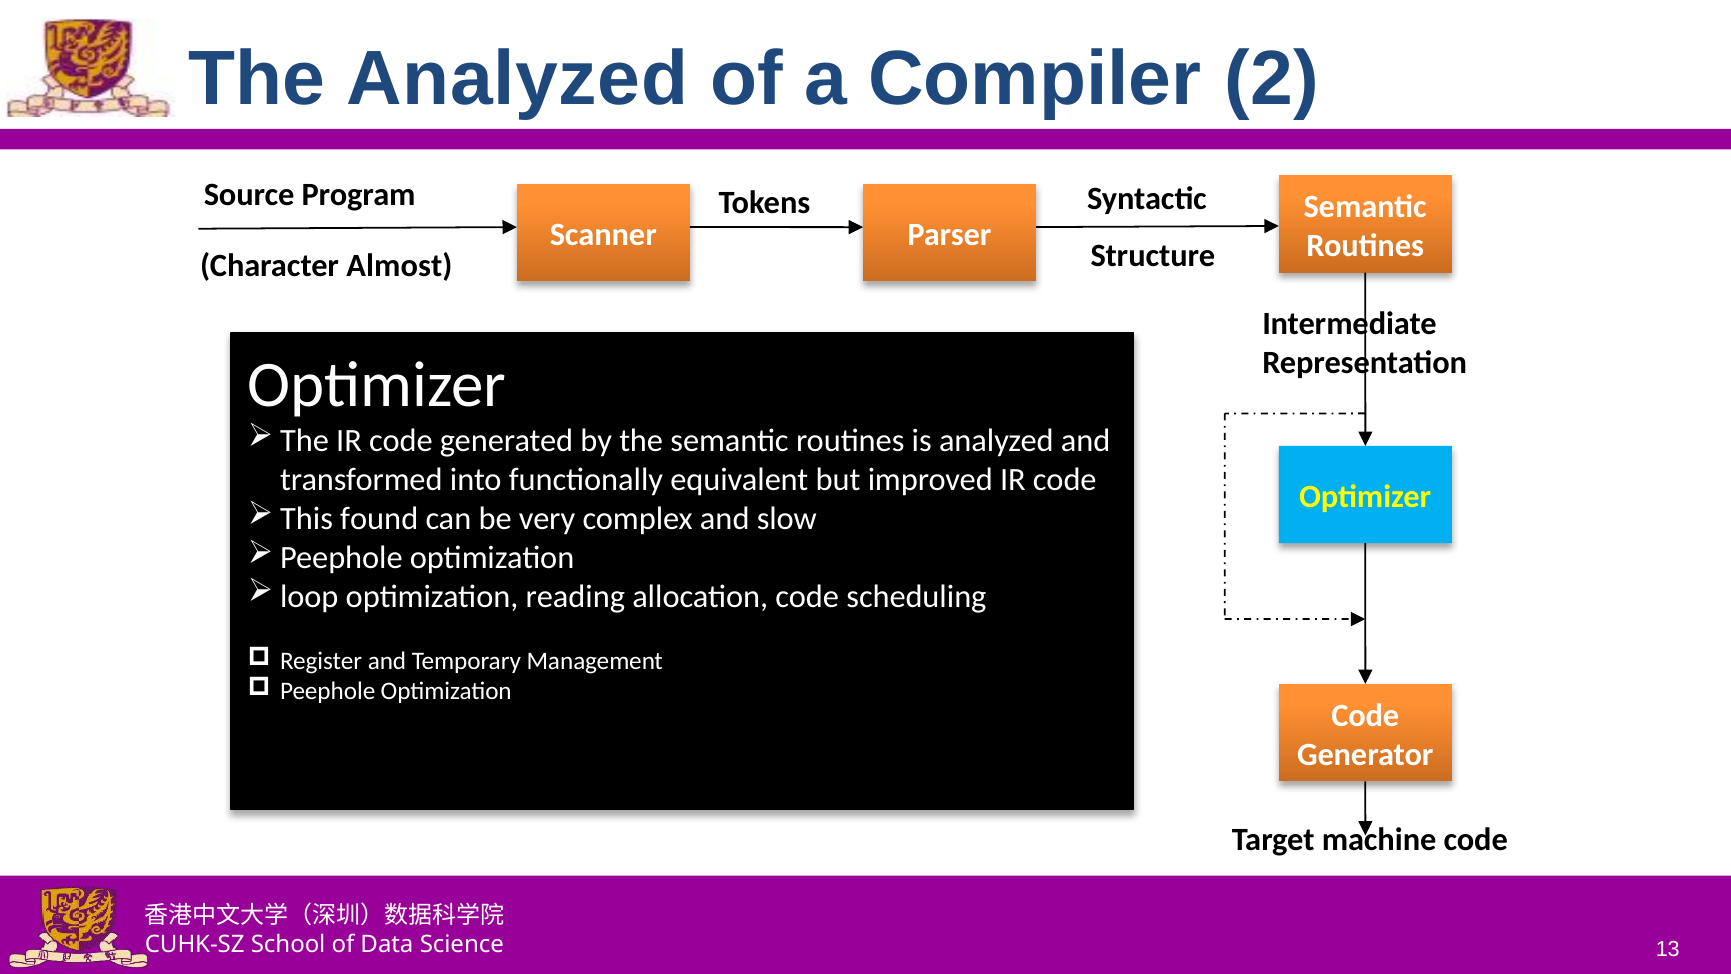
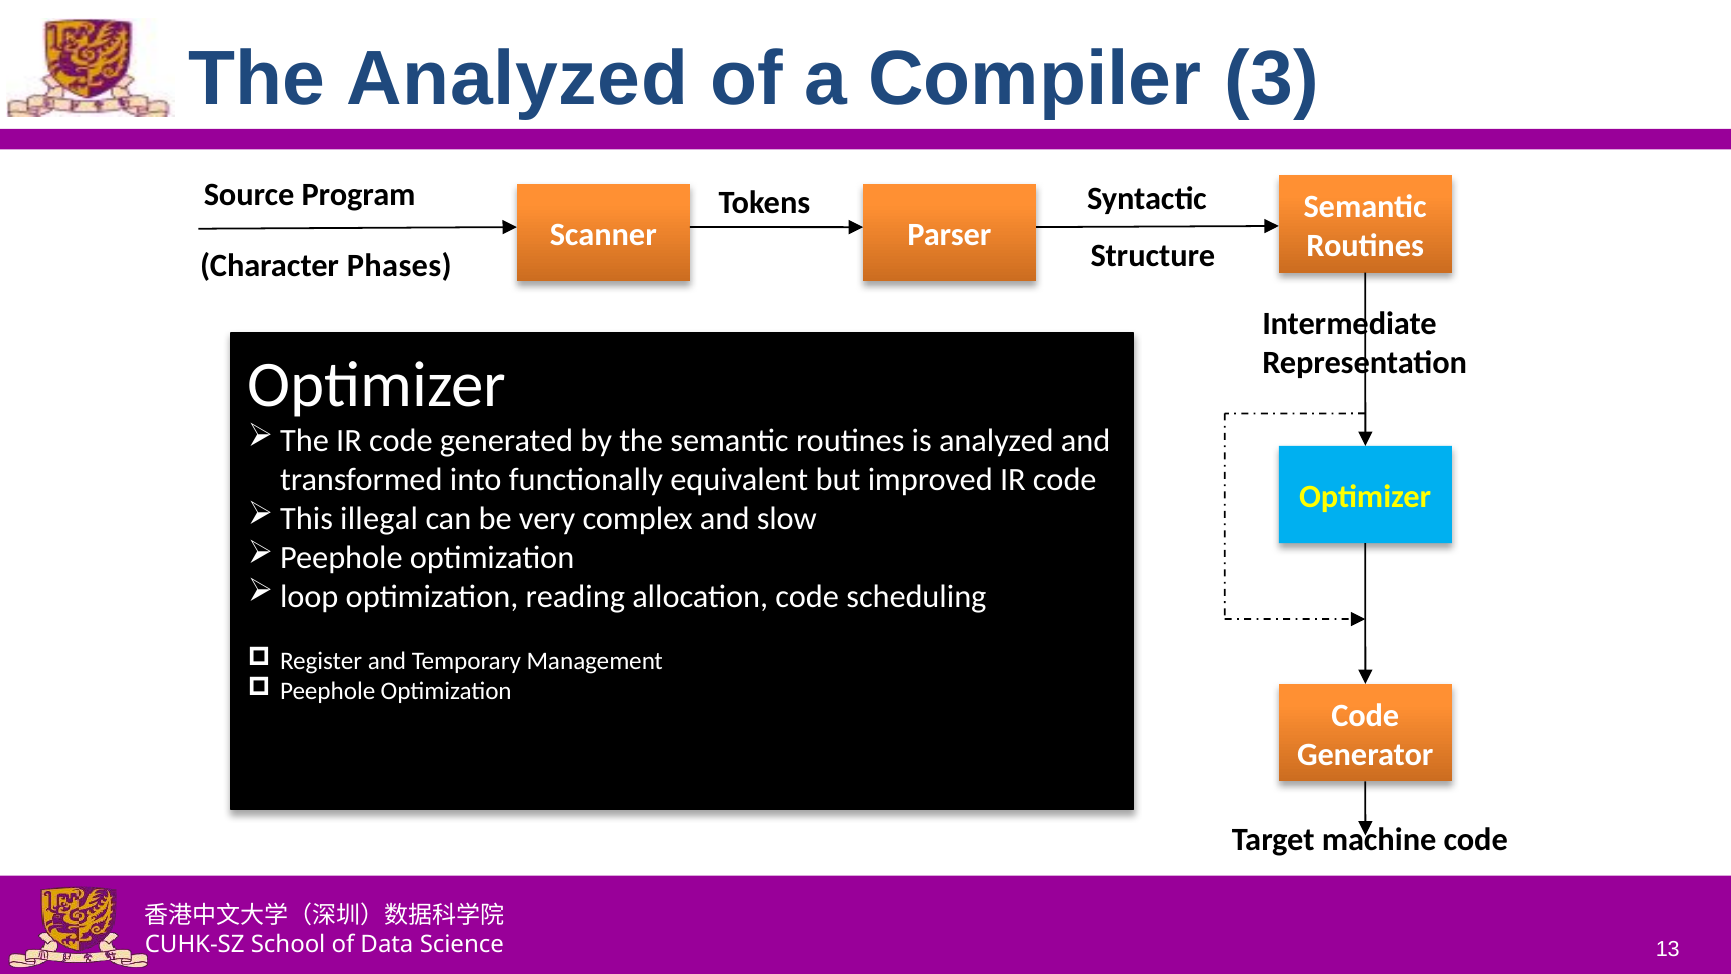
2: 2 -> 3 (1272, 79)
Character Almost: Almost -> Phases (399, 265)
found: found -> illegal (379, 519)
